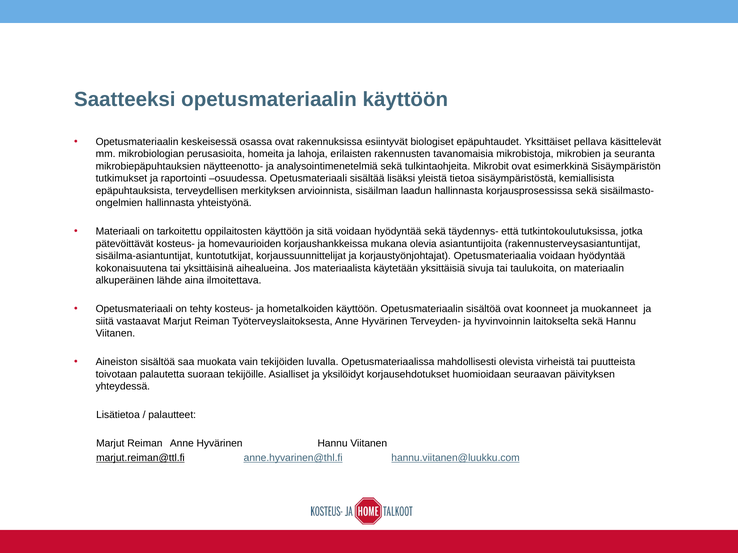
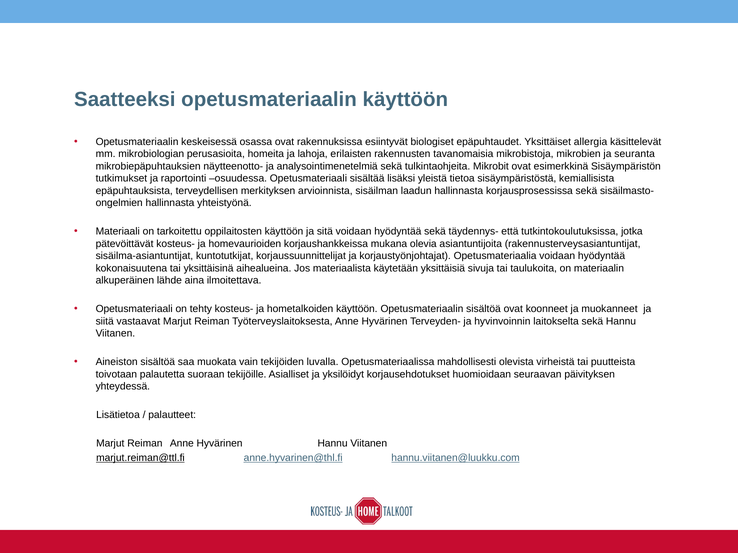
pellava: pellava -> allergia (591, 142)
